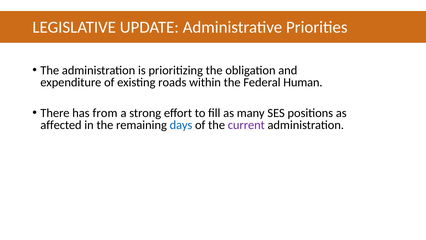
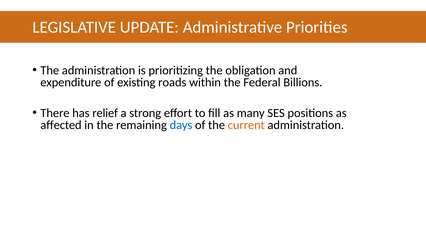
Human: Human -> Billions (303, 82)
from: from -> relief (105, 113)
current colour: purple -> orange (246, 125)
